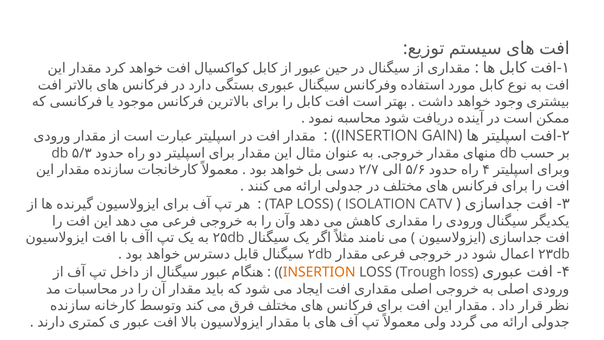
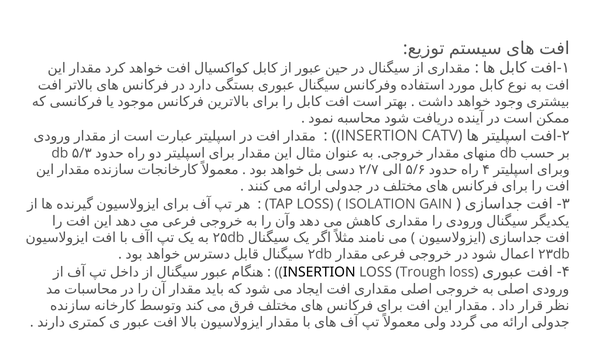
GAIN: GAIN -> CATV (440, 136)
CATV: CATV -> GAIN (436, 204)
INSERTION colour: orange -> black (319, 272)
